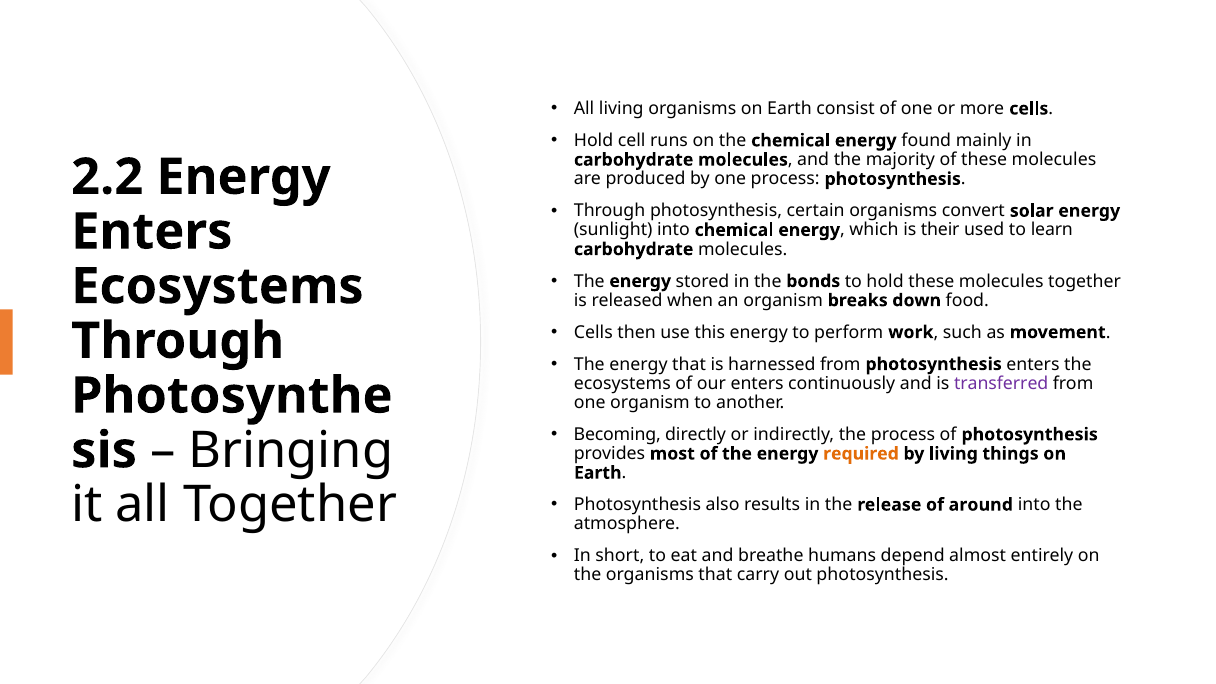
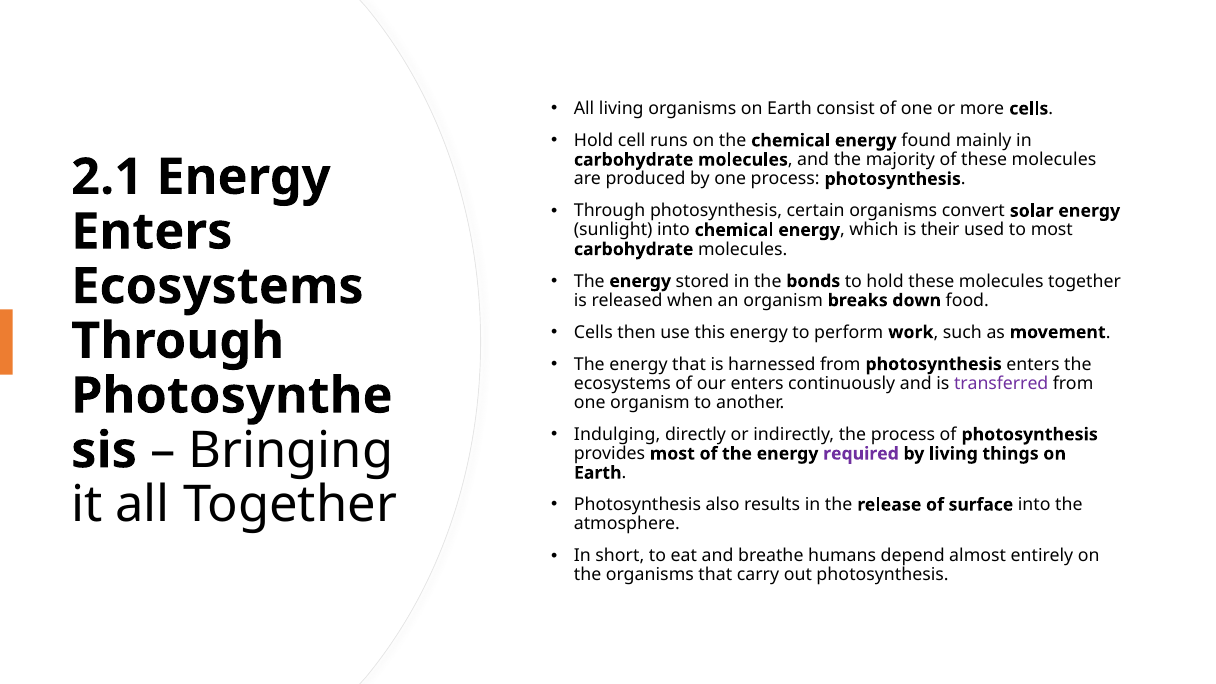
2.2: 2.2 -> 2.1 (107, 177)
to learn: learn -> most (1052, 230)
Becoming: Becoming -> Indulging (617, 434)
required colour: orange -> purple (861, 454)
around: around -> surface (981, 505)
